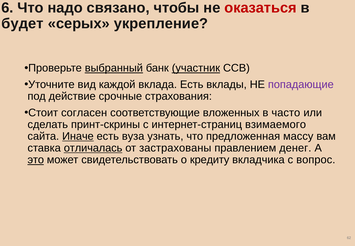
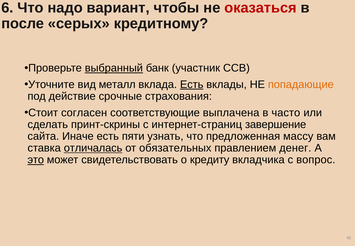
связано: связано -> вариант (118, 8)
будет: будет -> после (23, 24)
укрепление: укрепление -> кредитному (161, 24)
участник underline: present -> none (196, 68)
каждой: каждой -> металл (117, 84)
Есть underline: none -> present (192, 84)
попадающие colour: purple -> orange (301, 84)
вложенных: вложенных -> выплачена (231, 113)
взимаемого: взимаемого -> завершение (276, 124)
Иначе underline: present -> none (78, 136)
вуза: вуза -> пяти (133, 136)
застрахованы: застрахованы -> обязательных (175, 148)
